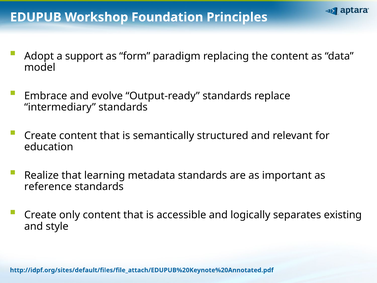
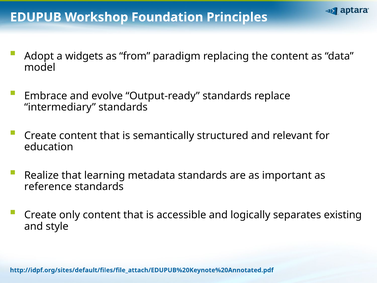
support: support -> widgets (84, 56)
form: form -> from (135, 56)
